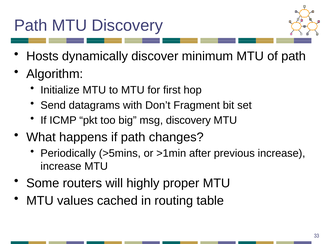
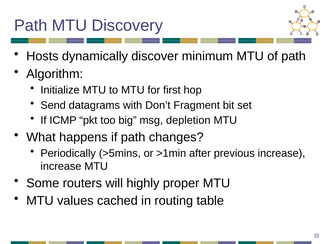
msg discovery: discovery -> depletion (188, 120)
